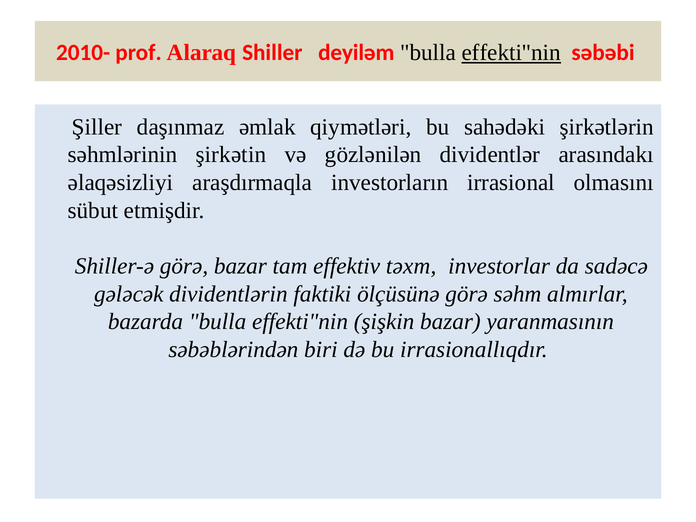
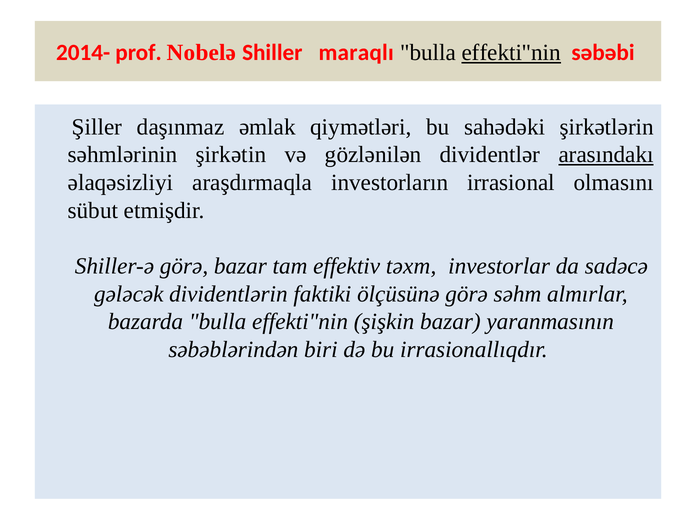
2010-: 2010- -> 2014- (83, 53)
Alaraq: Alaraq -> Nobelə (202, 53)
deyiləm: deyiləm -> maraqlı (356, 53)
arasındakı underline: none -> present (606, 155)
